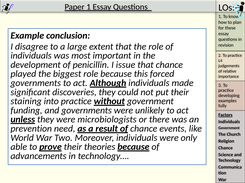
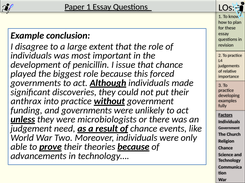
staining: staining -> anthrax (26, 102)
prevention: prevention -> judgement (31, 129)
